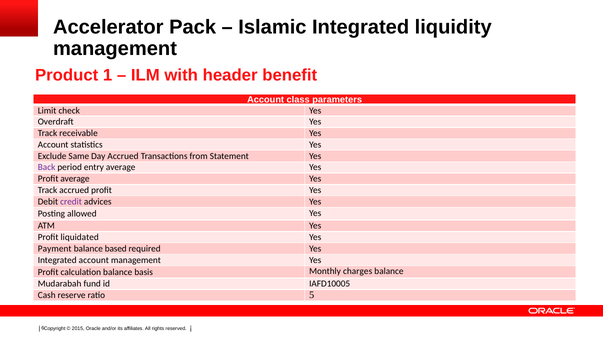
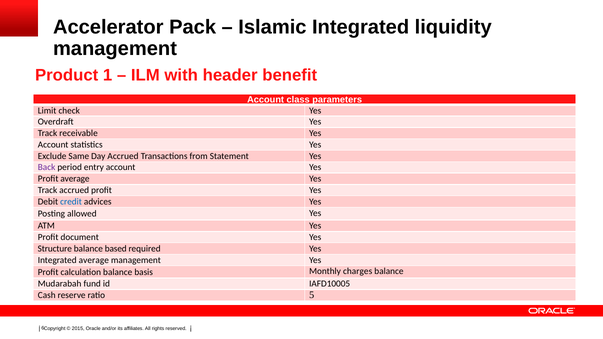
entry average: average -> account (121, 168)
credit colour: purple -> blue (71, 202)
liquidated: liquidated -> document (80, 237)
Payment: Payment -> Structure (55, 249)
Integrated account: account -> average (94, 260)
